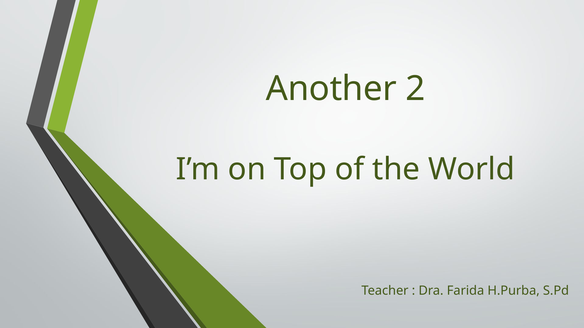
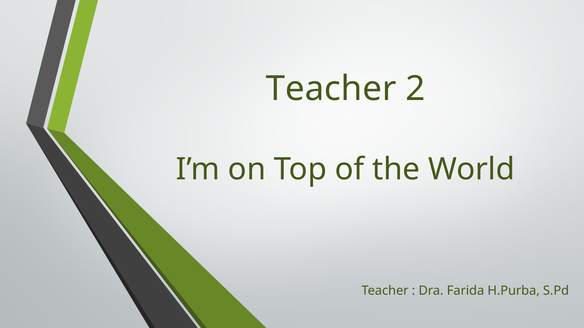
Another: Another -> Teacher (331, 89)
